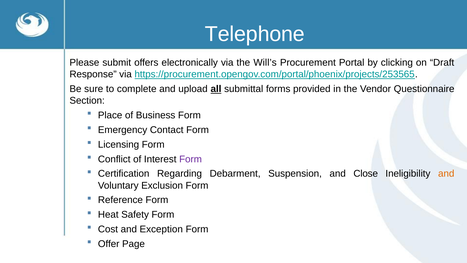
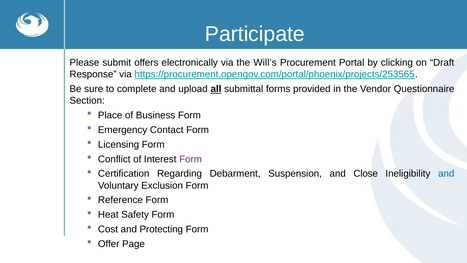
Telephone: Telephone -> Participate (255, 34)
and colour: orange -> blue (446, 174)
Exception: Exception -> Protecting (161, 229)
